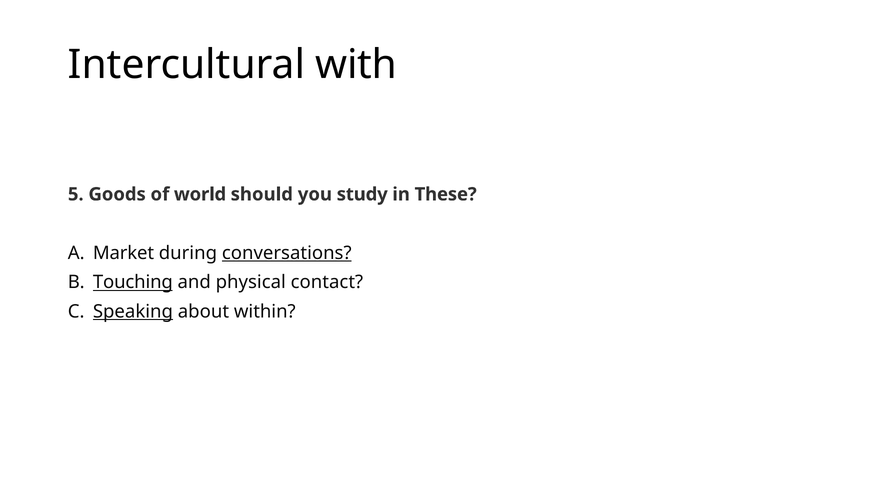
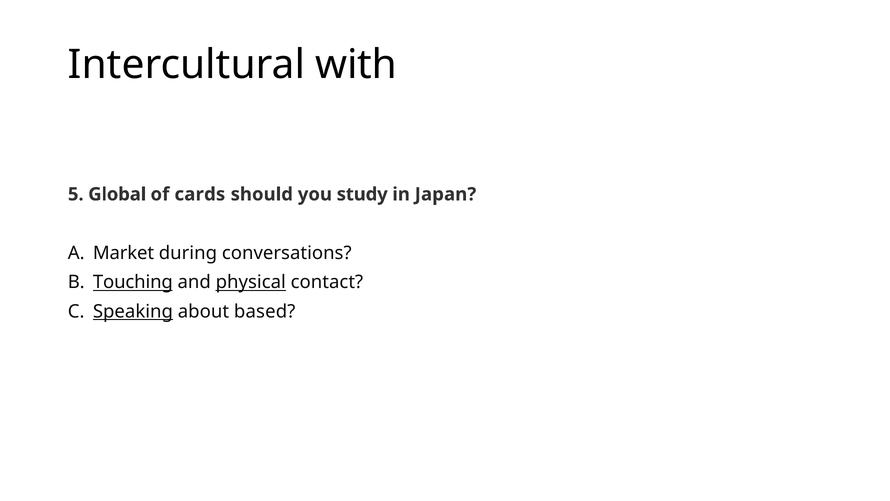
Goods: Goods -> Global (117, 194)
world: world -> cards (200, 194)
These: These -> Japan (445, 194)
conversations underline: present -> none (287, 253)
physical underline: none -> present (251, 282)
within: within -> based (265, 311)
